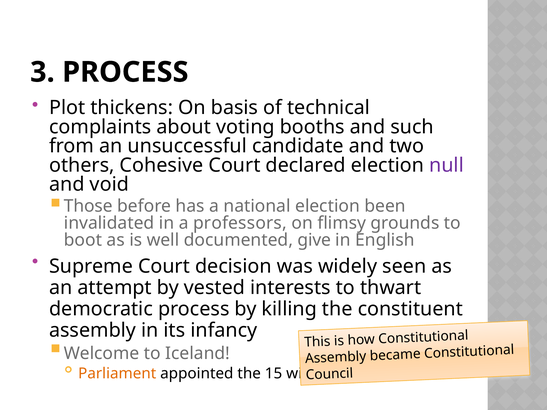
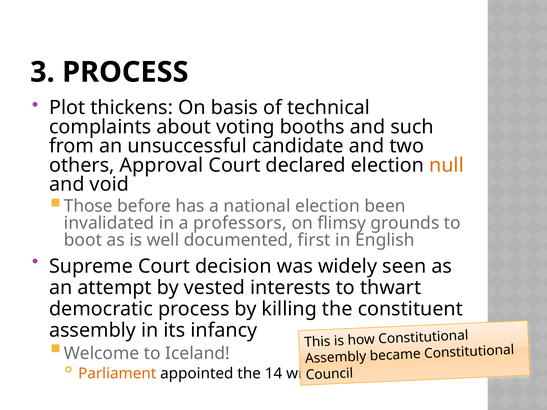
Cohesive: Cohesive -> Approval (161, 165)
null colour: purple -> orange (447, 165)
give: give -> first (314, 240)
15: 15 -> 14 (274, 374)
